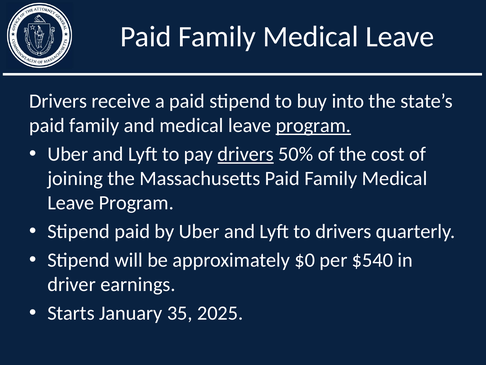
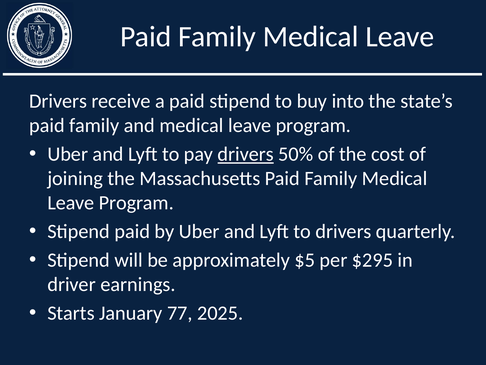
program underline: present -> none (313, 125)
$0: $0 -> $5 (305, 260)
$540: $540 -> $295 (372, 260)
35: 35 -> 77 (180, 313)
